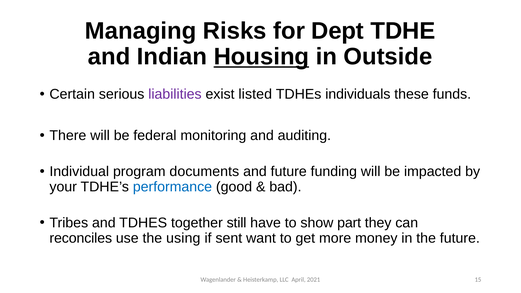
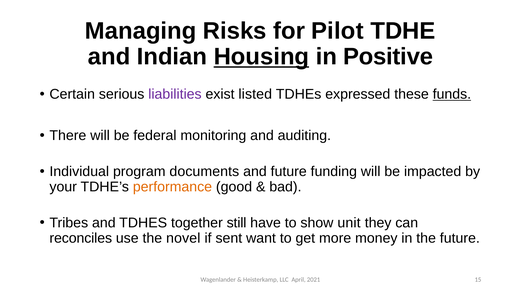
Dept: Dept -> Pilot (337, 31)
Outside: Outside -> Positive (388, 57)
individuals: individuals -> expressed (358, 94)
funds underline: none -> present (452, 94)
performance colour: blue -> orange (172, 187)
part: part -> unit (349, 223)
using: using -> novel (183, 238)
